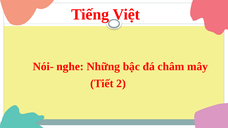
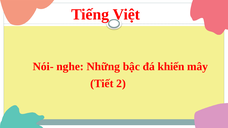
châm: châm -> khiến (171, 67)
